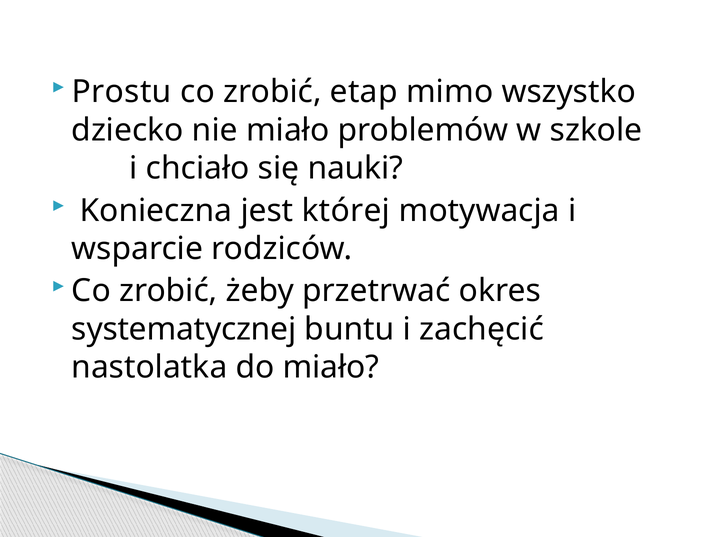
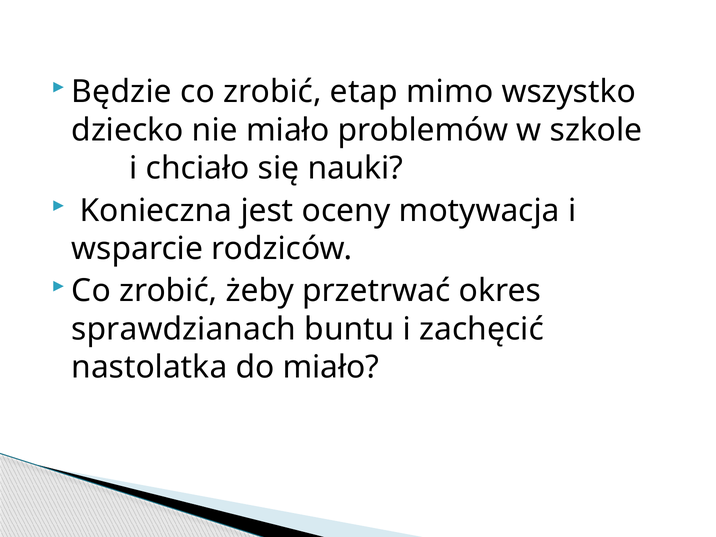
Prostu: Prostu -> Będzie (122, 92)
której: której -> oceny (346, 211)
systematycznej: systematycznej -> sprawdzianach (184, 329)
